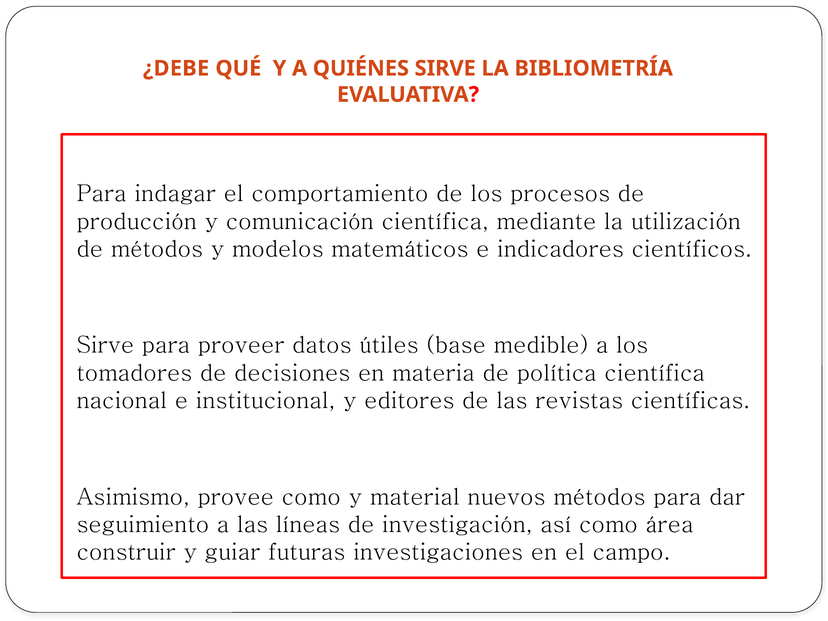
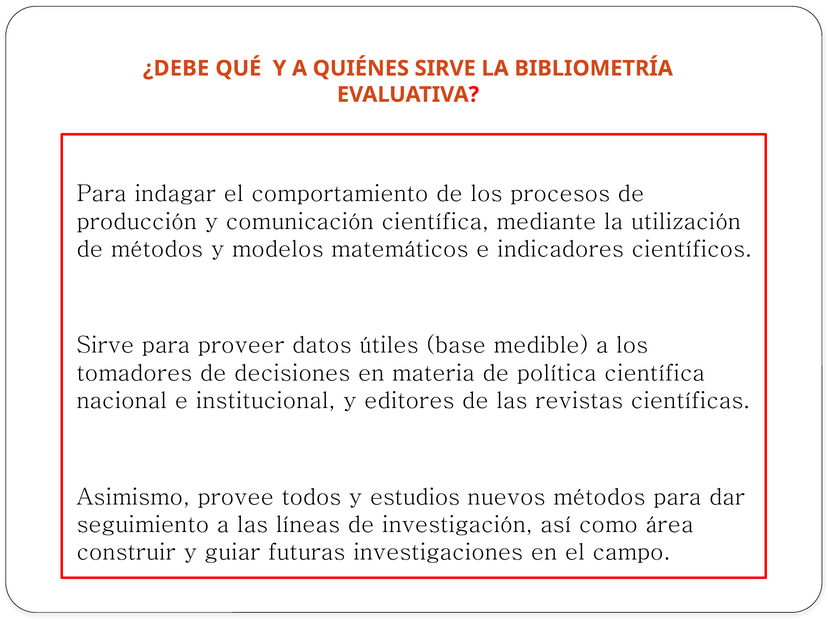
provee como: como -> todos (311, 497)
material: material -> estudios (415, 497)
